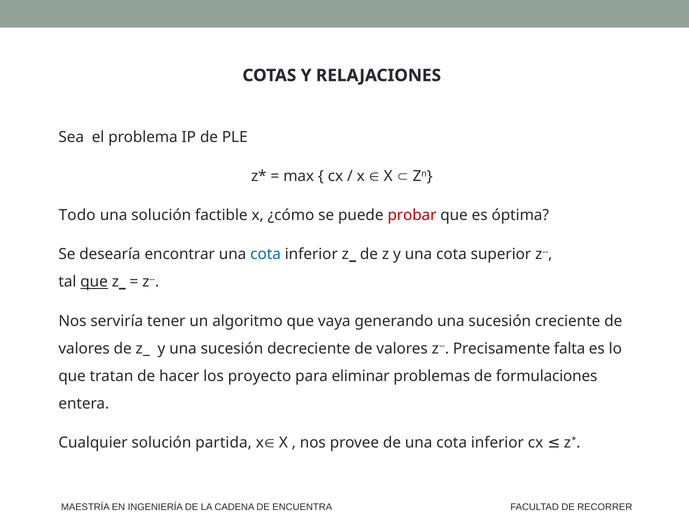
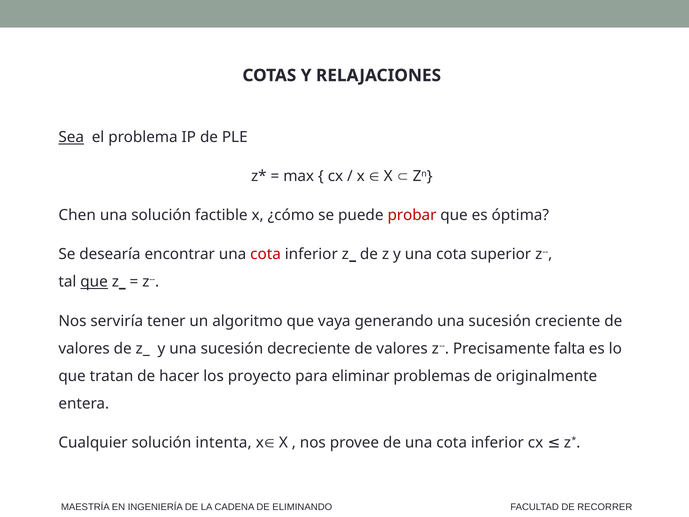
Sea underline: none -> present (71, 137)
Todo: Todo -> Chen (77, 215)
cota colour: blue -> red (266, 254)
formulaciones: formulaciones -> originalmente (547, 376)
partida: partida -> intenta (224, 442)
ENCUENTRA: ENCUENTRA -> ELIMINANDO (302, 507)
